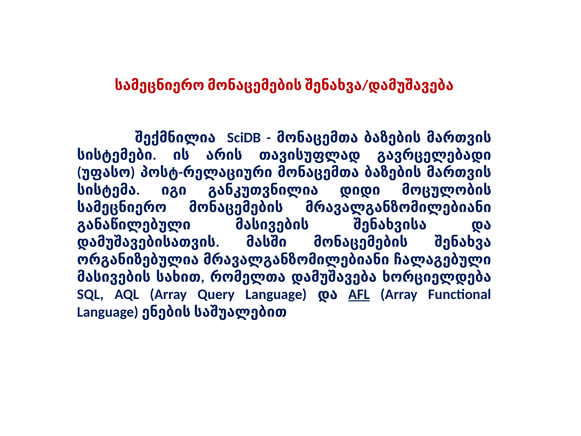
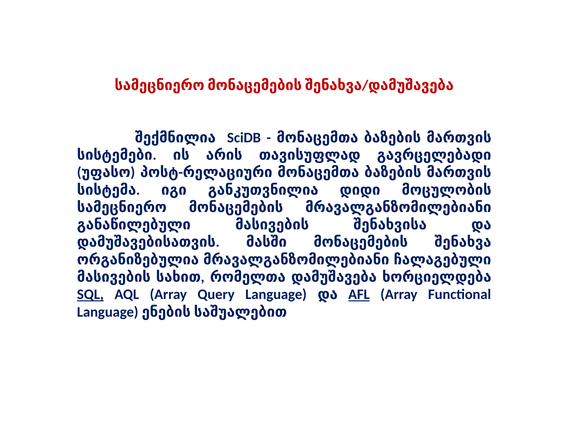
SQL underline: none -> present (90, 294)
